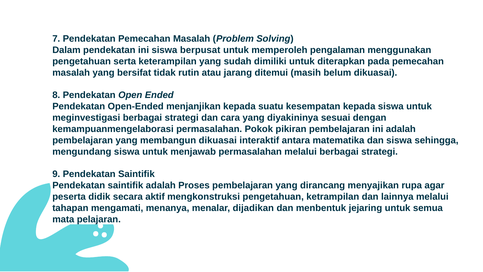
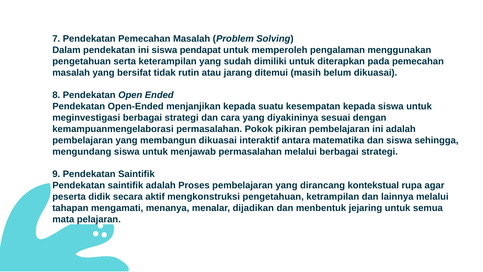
berpusat: berpusat -> pendapat (200, 50)
menyajikan: menyajikan -> kontekstual (373, 185)
